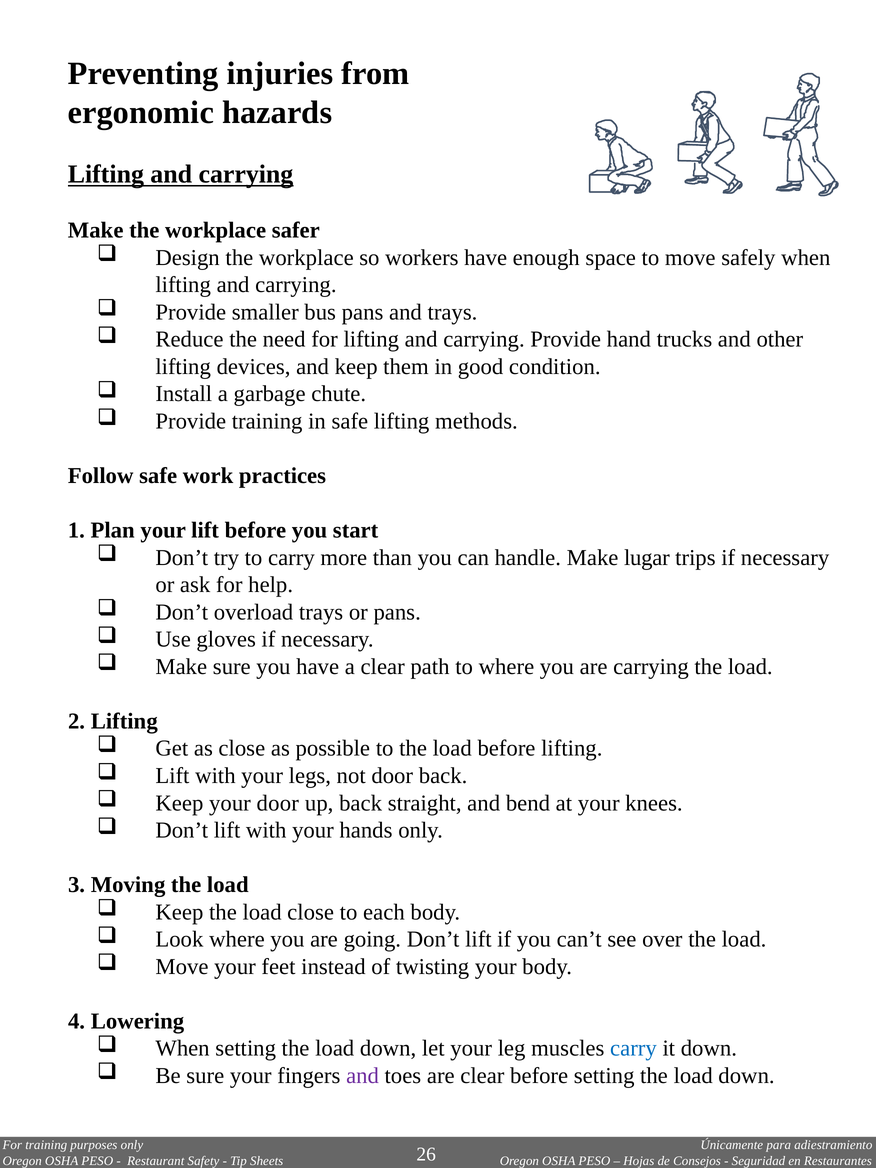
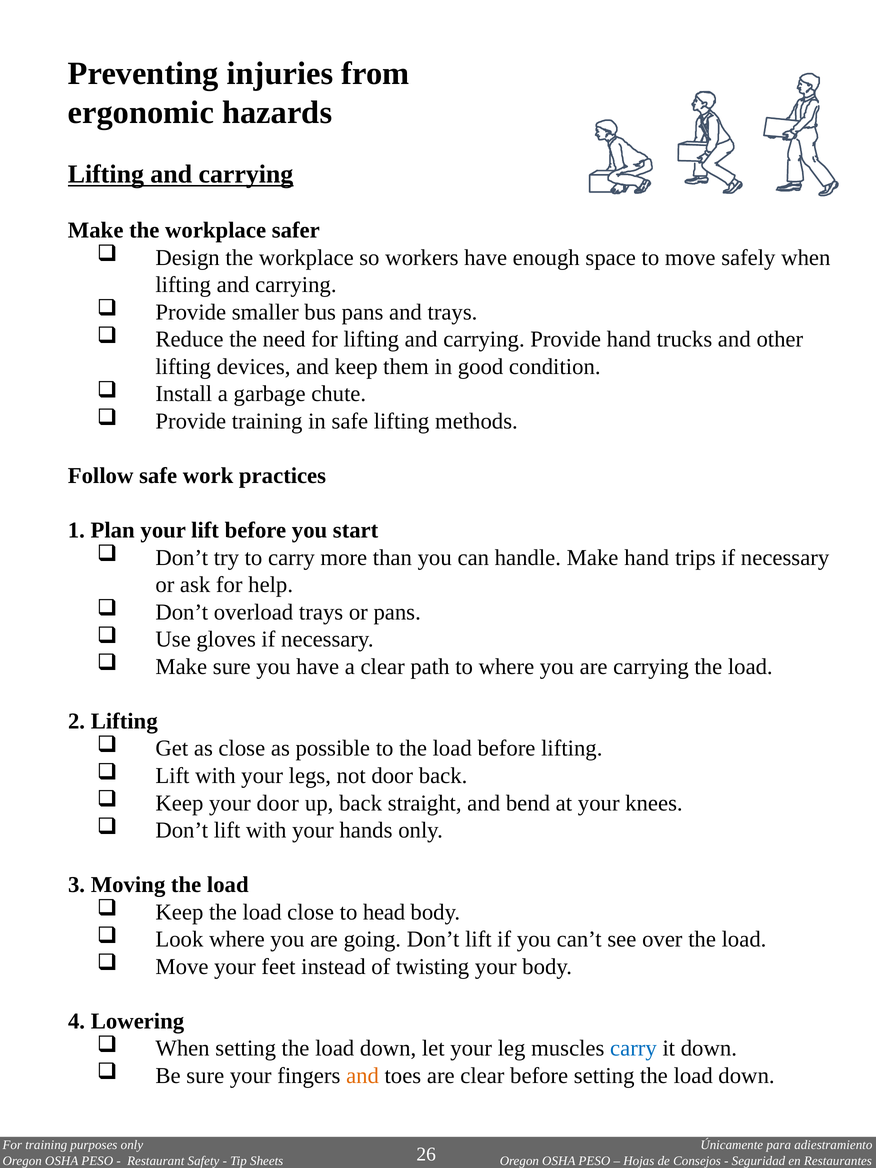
Make lugar: lugar -> hand (647, 558)
each: each -> head (384, 912)
and colour: purple -> orange (363, 1076)
